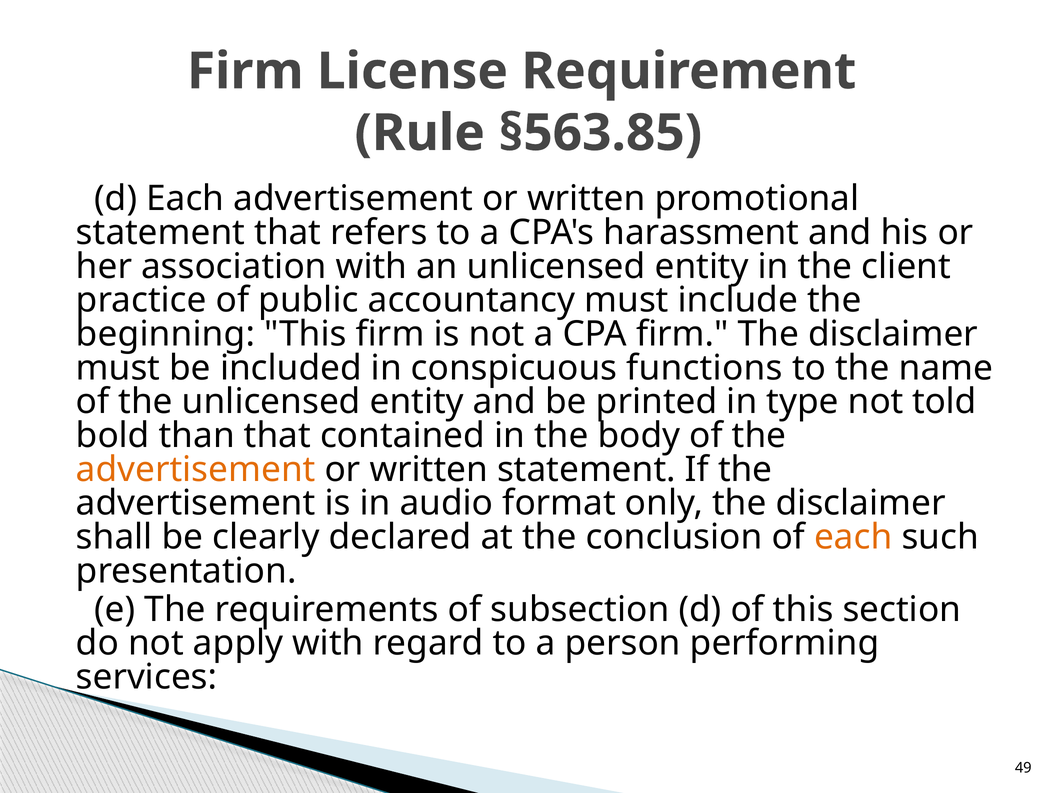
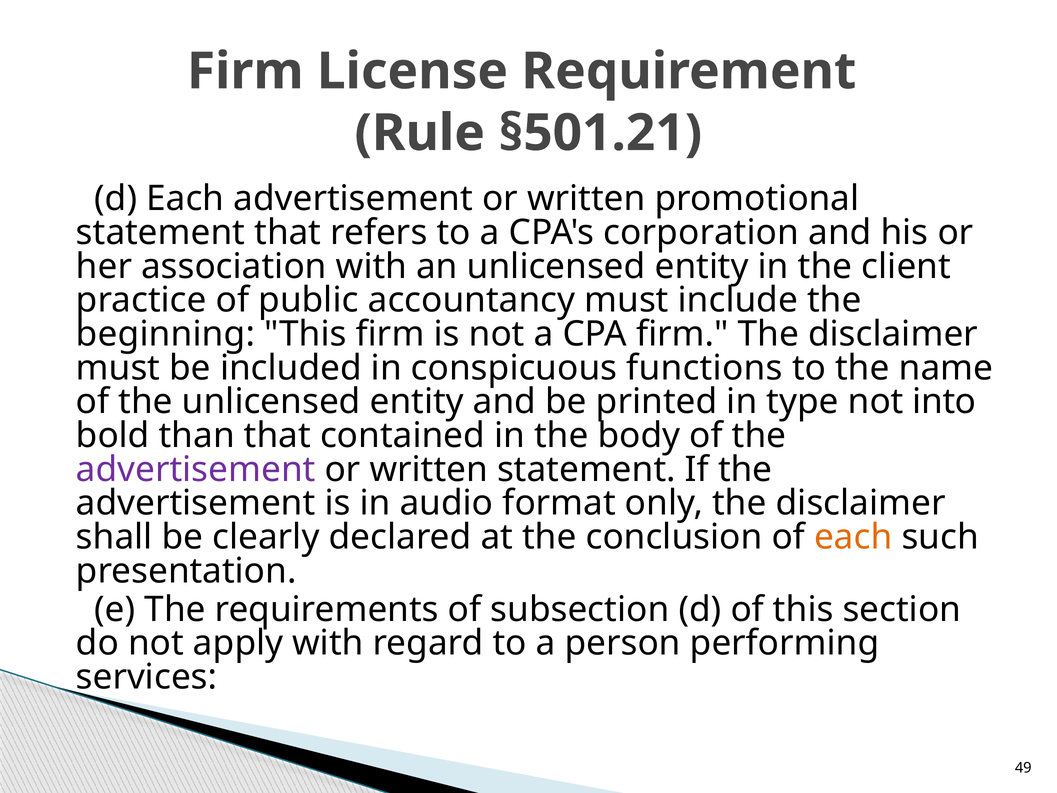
§563.85: §563.85 -> §501.21 (600, 133)
harassment: harassment -> corporation (701, 232)
told: told -> into (944, 402)
advertisement colour: orange -> purple (196, 469)
